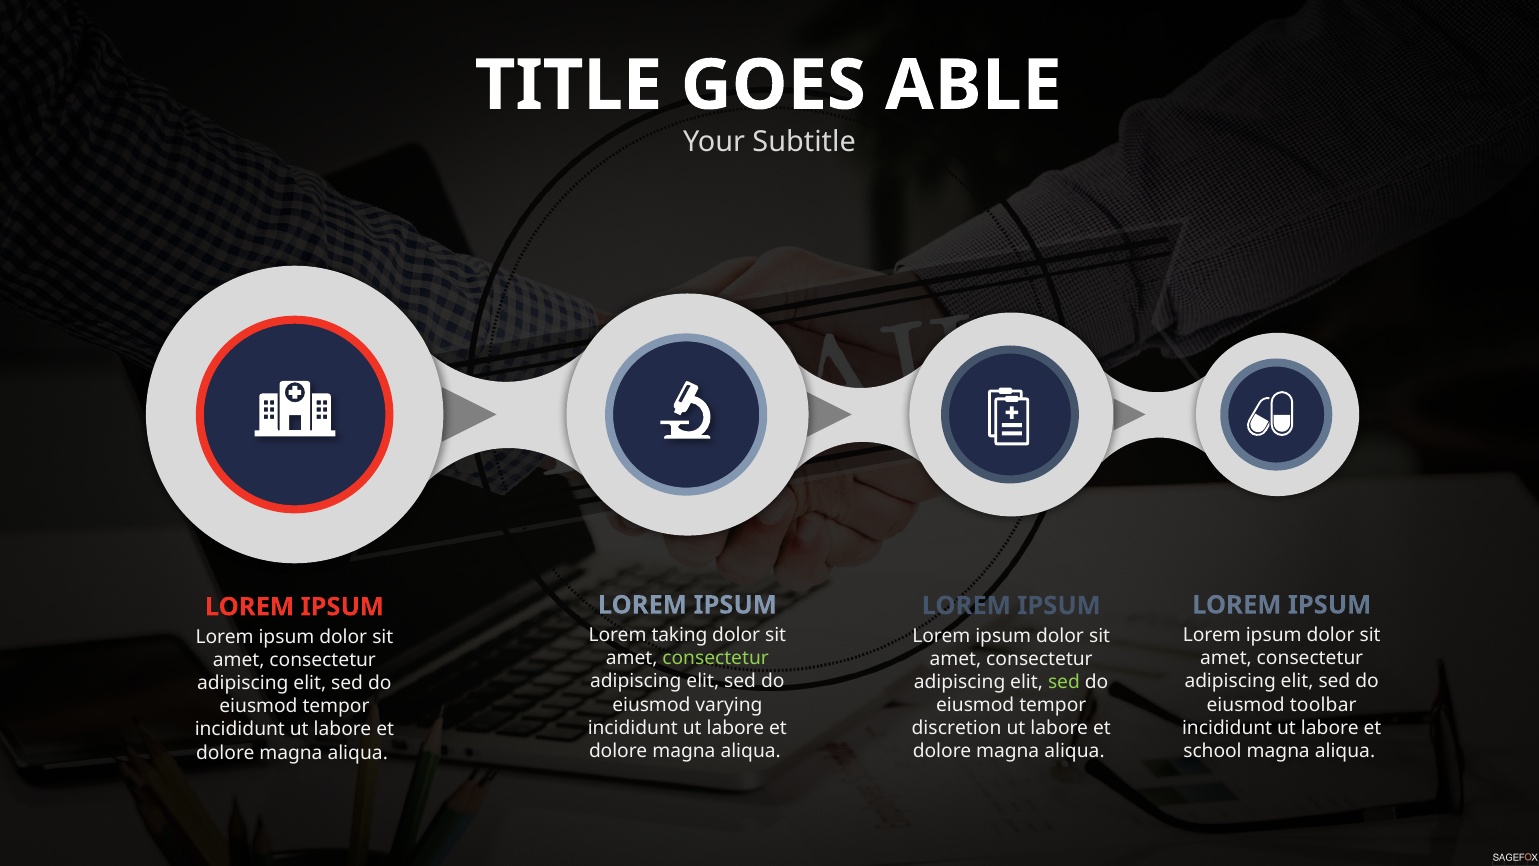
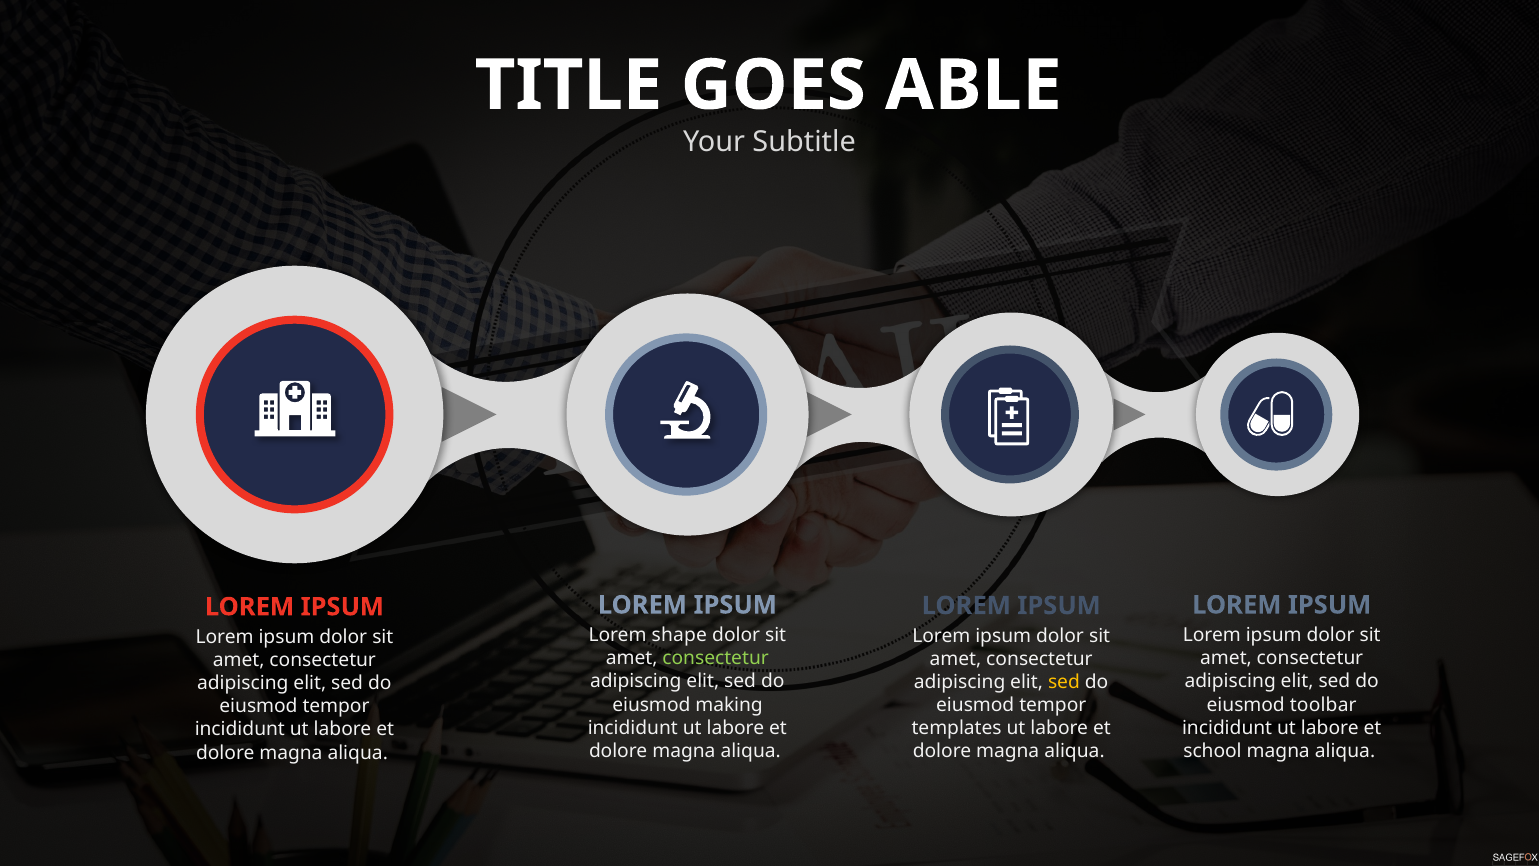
taking: taking -> shape (679, 635)
sed colour: light green -> yellow (1064, 682)
varying: varying -> making (729, 704)
discretion: discretion -> templates (957, 728)
